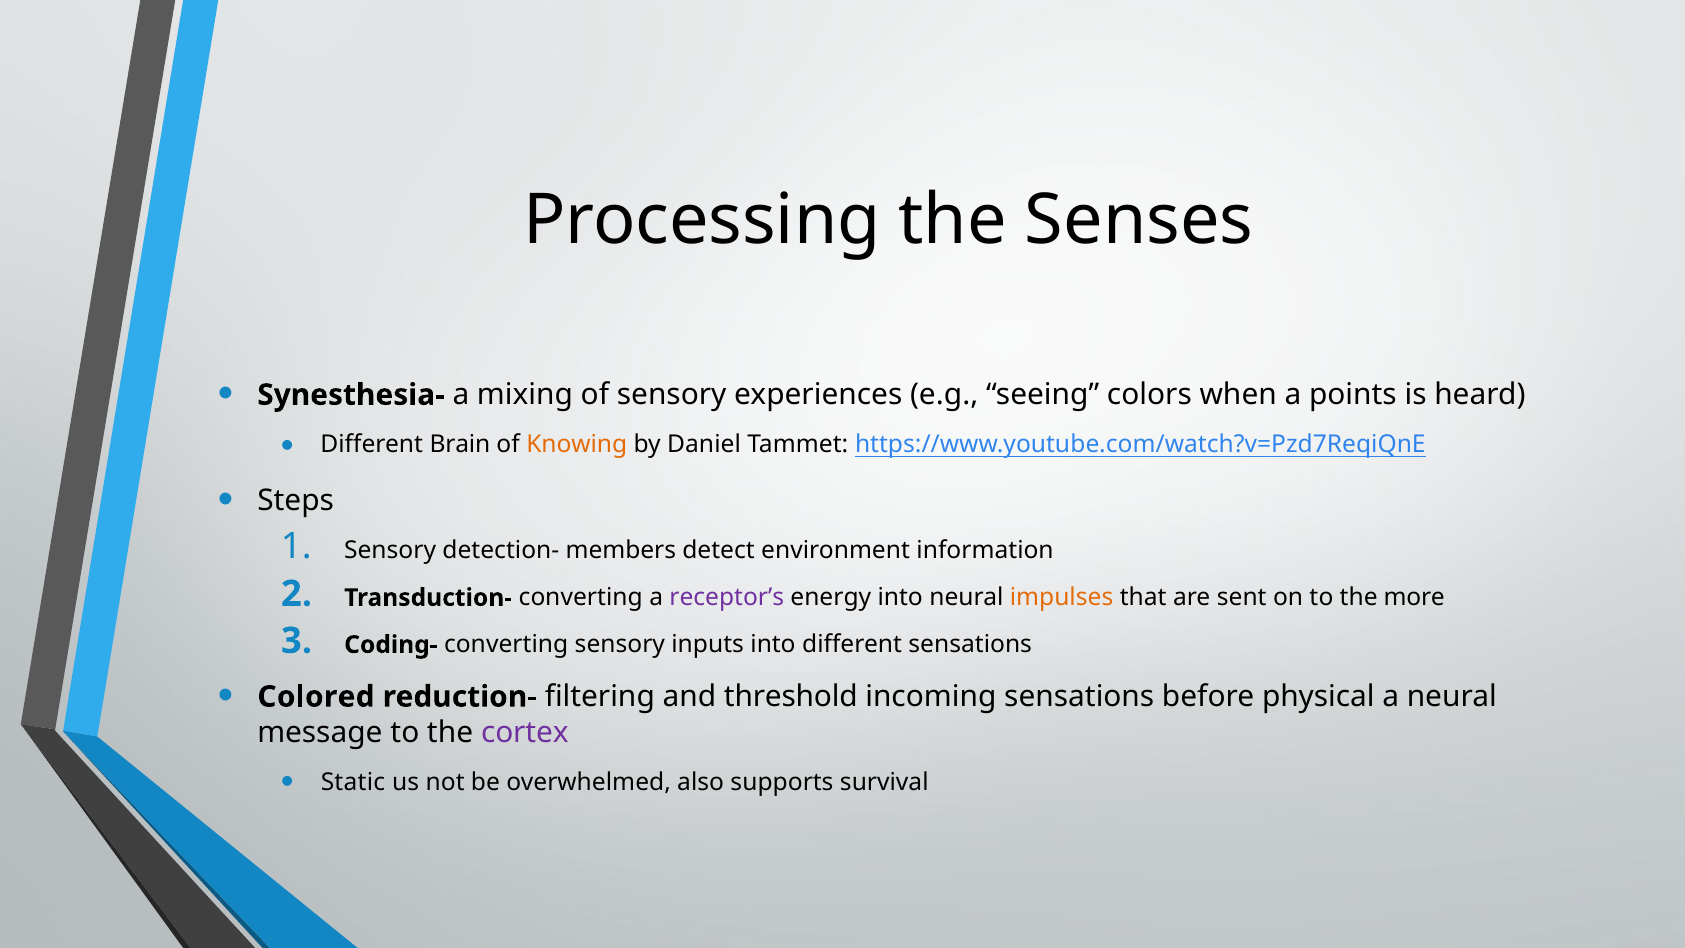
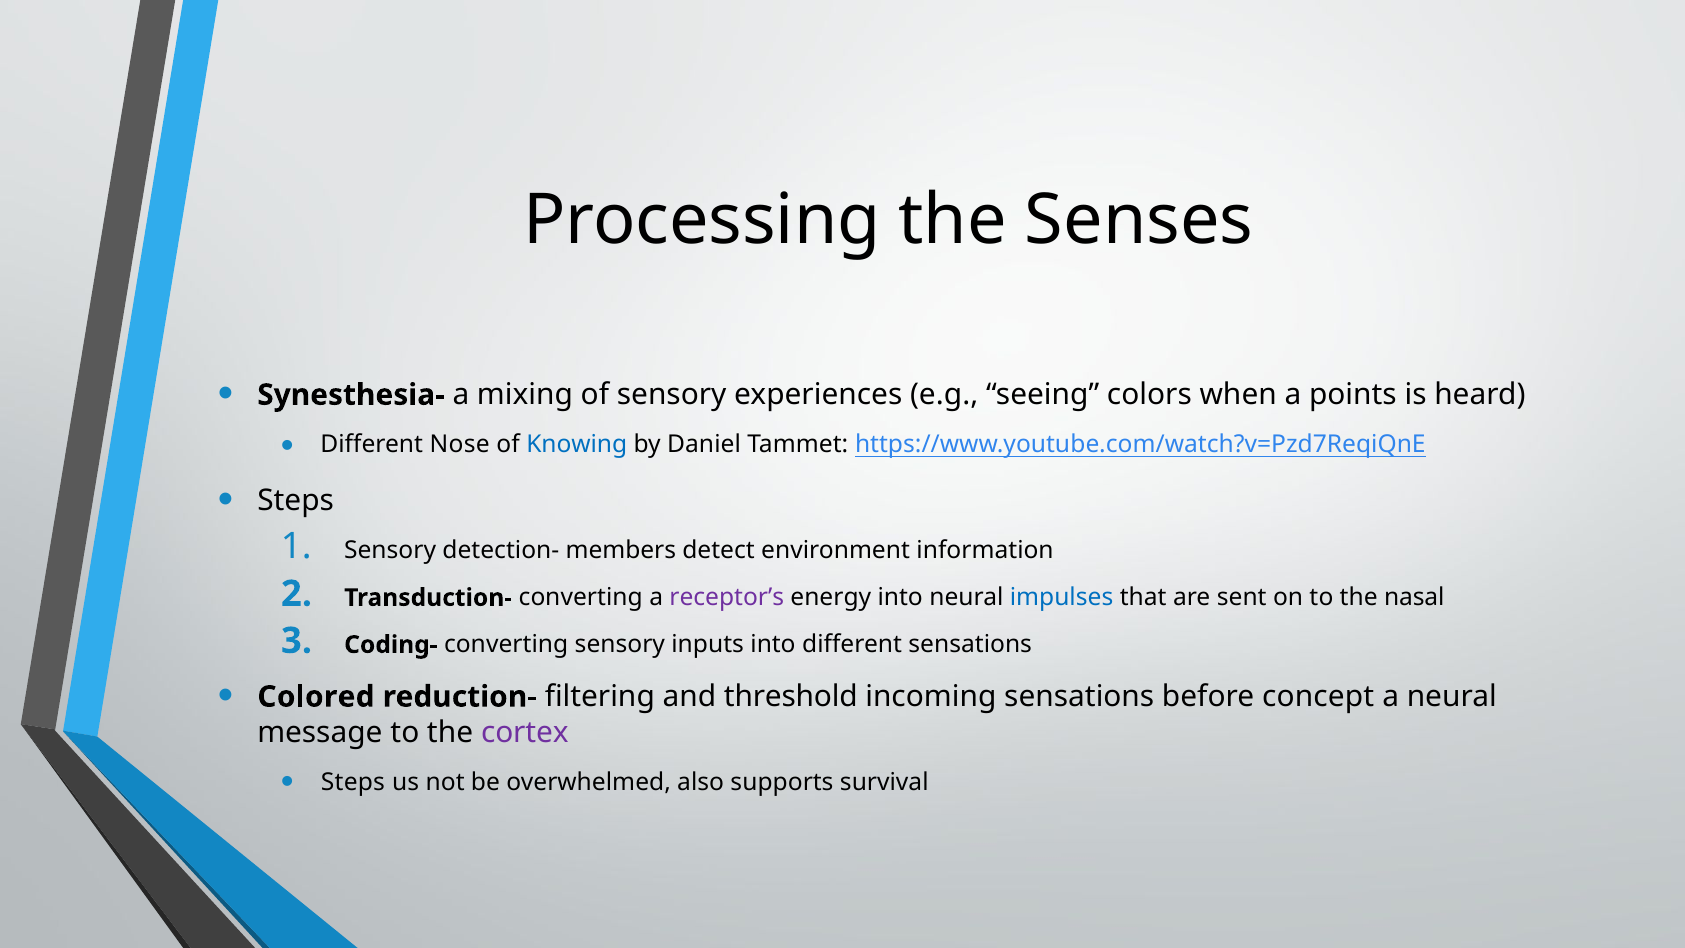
Brain: Brain -> Nose (460, 445)
Knowing colour: orange -> blue (577, 445)
impulses colour: orange -> blue (1062, 598)
more: more -> nasal (1414, 598)
physical: physical -> concept (1318, 697)
Static: Static -> Steps (353, 782)
